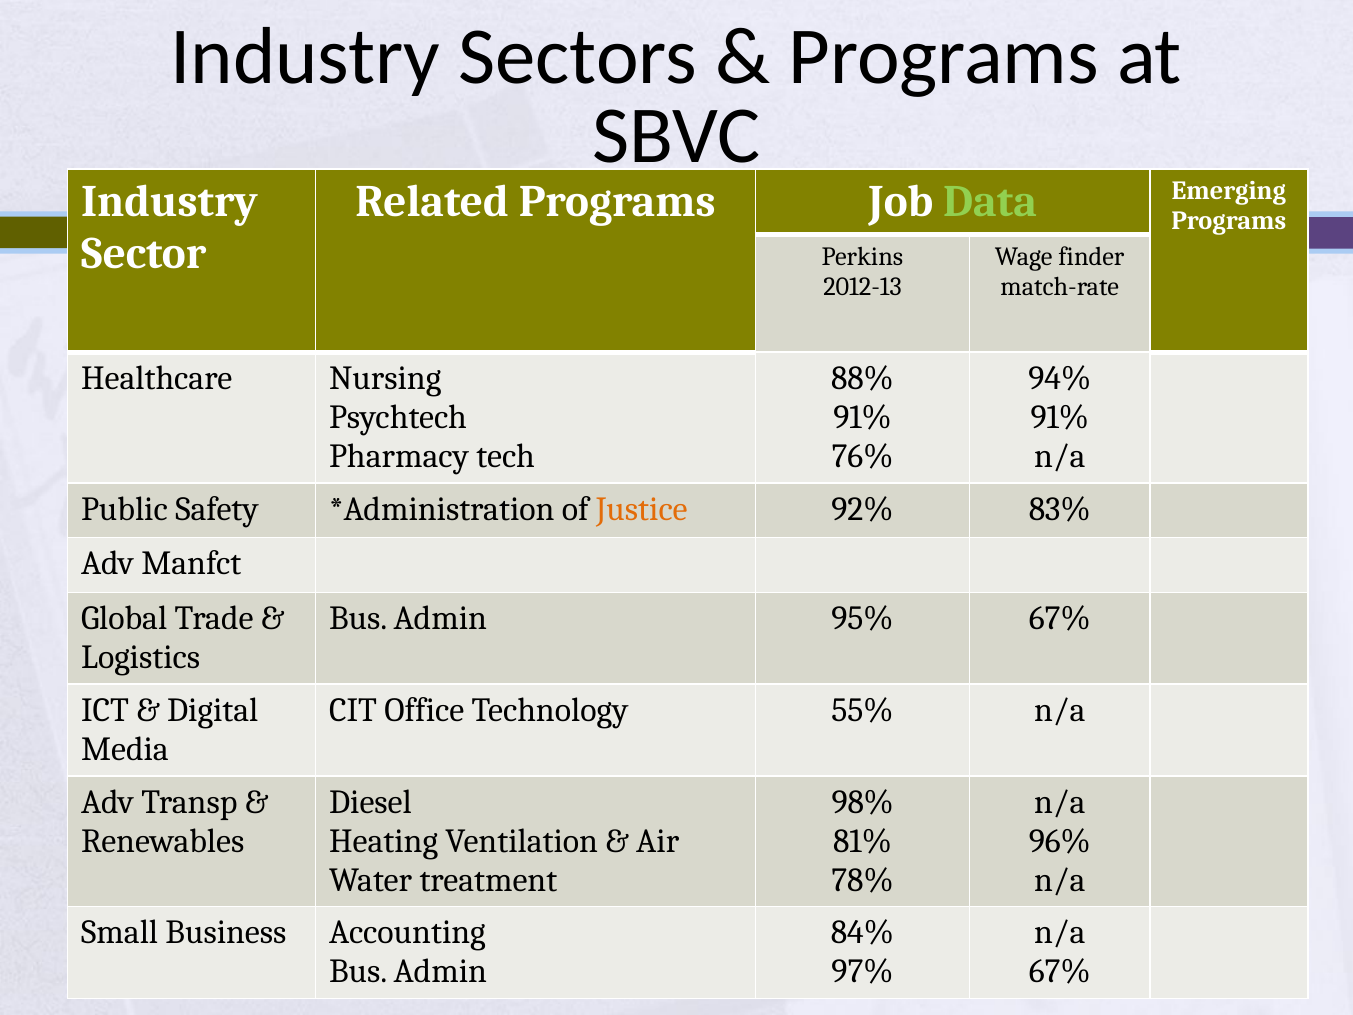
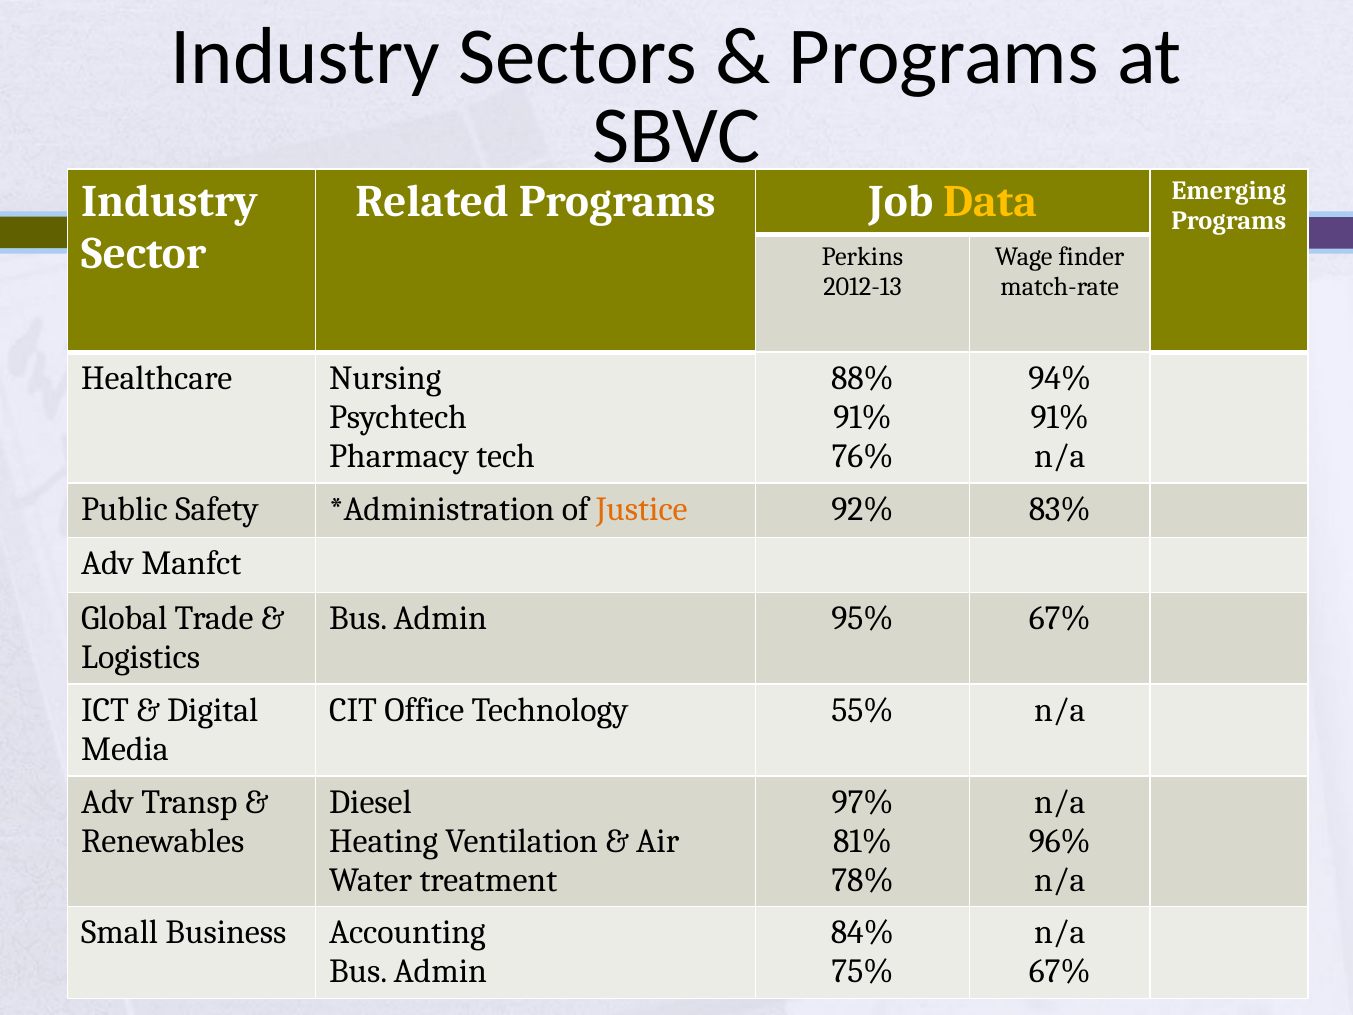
Data colour: light green -> yellow (990, 202)
98%: 98% -> 97% (863, 802)
97%: 97% -> 75% (862, 972)
